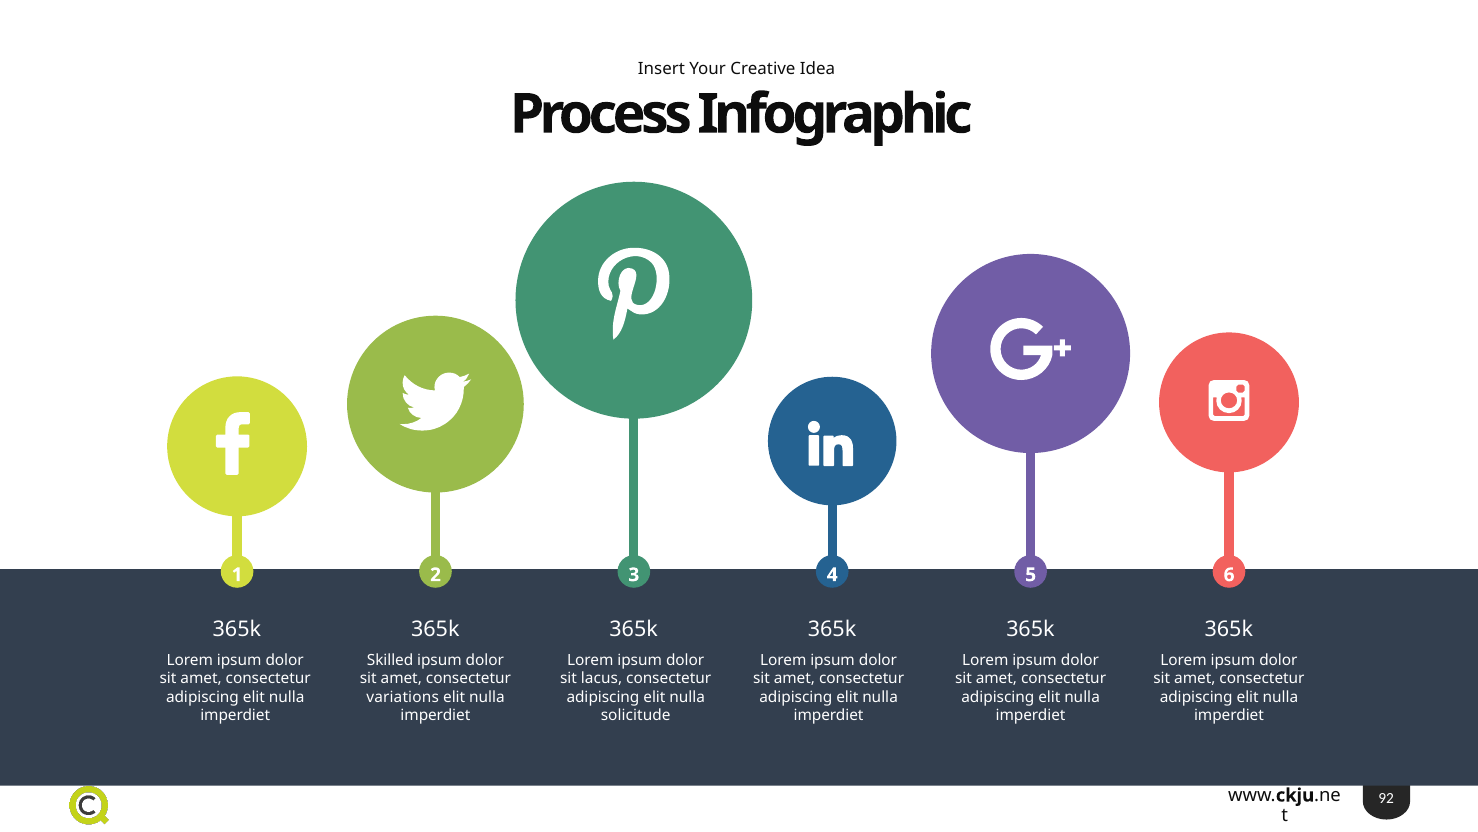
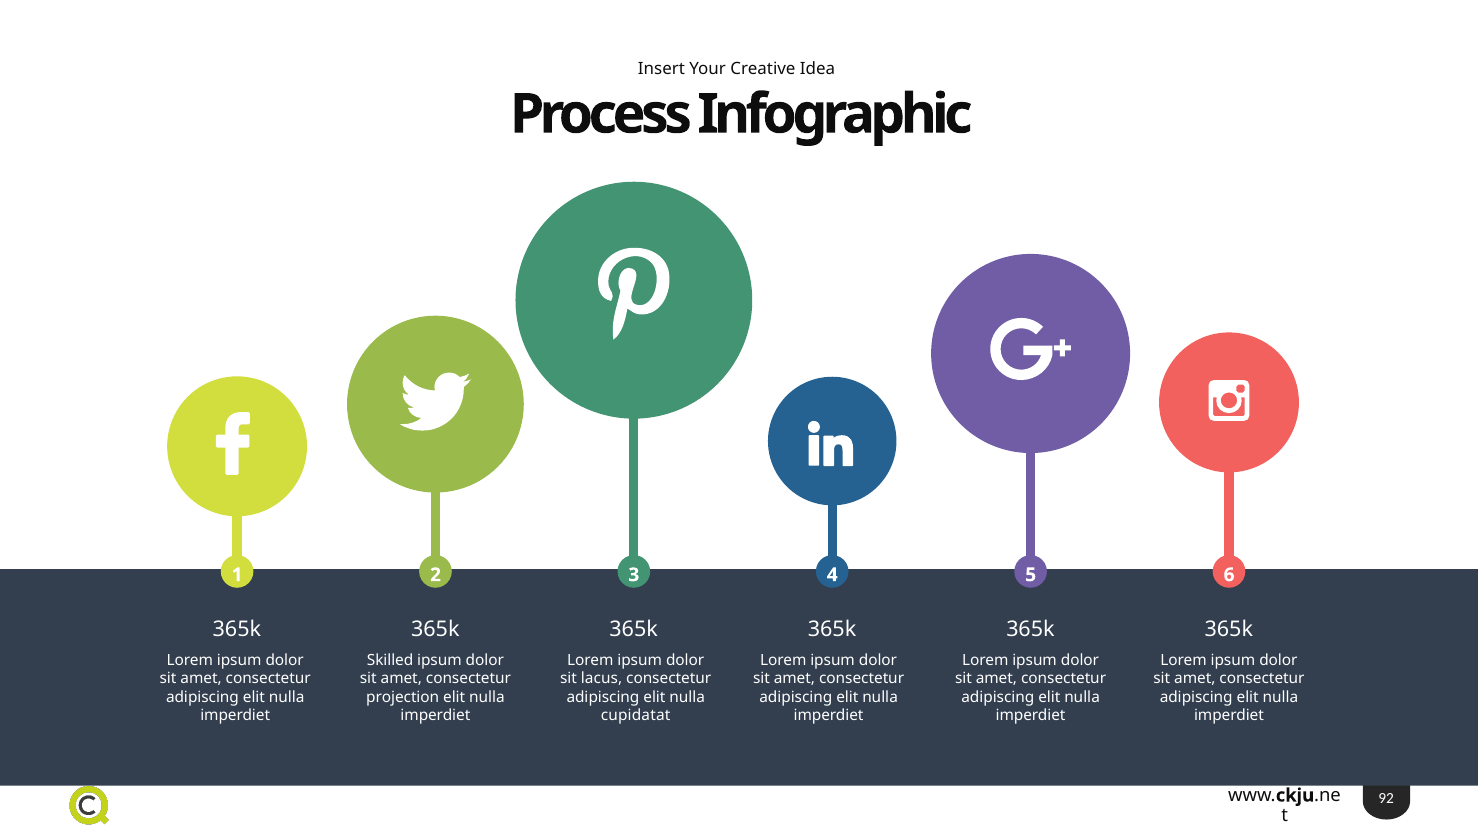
variations: variations -> projection (403, 697)
solicitude: solicitude -> cupidatat (636, 715)
